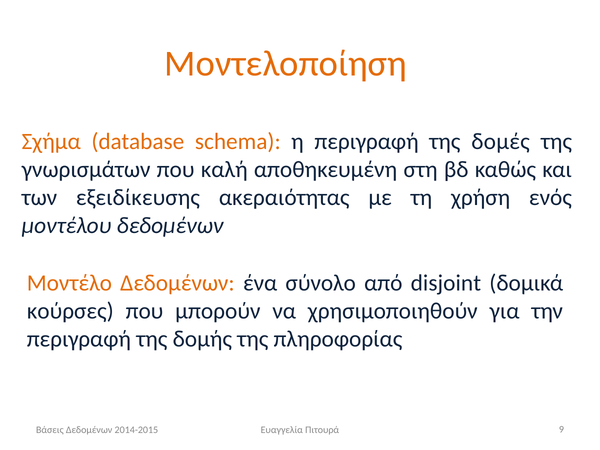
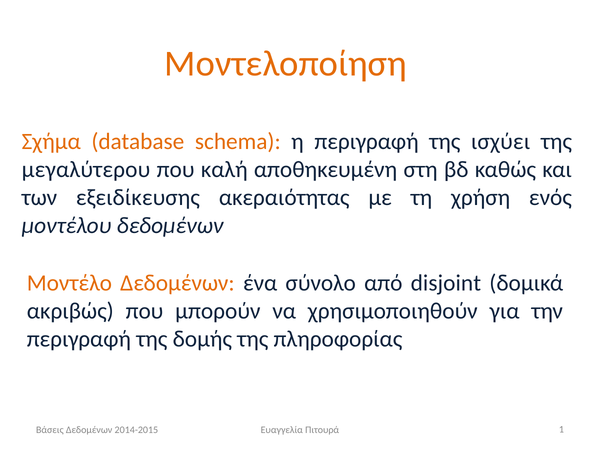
δομές: δομές -> ισχύει (501, 141)
γνωρισμάτων: γνωρισμάτων -> μεγαλύτερου (86, 169)
κούρσες: κούρσες -> ακριβώς (70, 311)
9: 9 -> 1 (562, 430)
